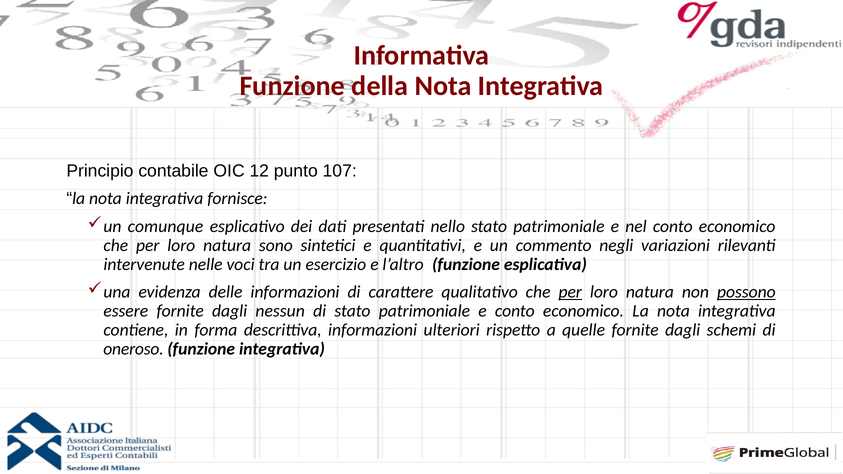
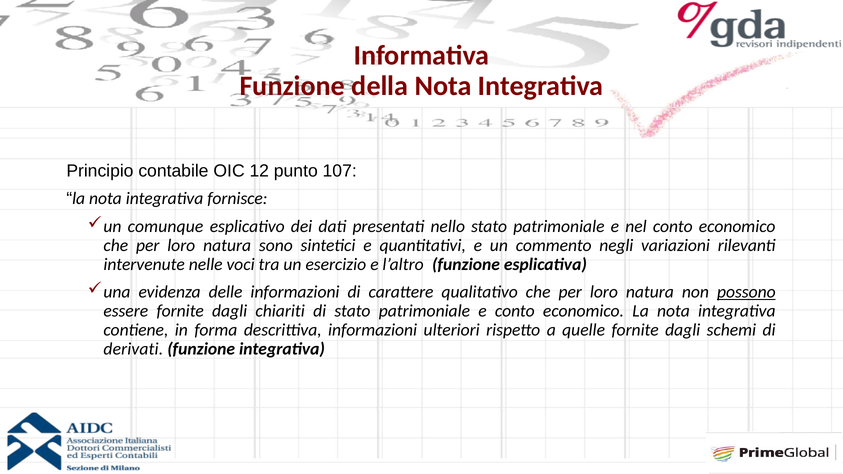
per underline: present -> none (570, 292)
nessun: nessun -> chiariti (280, 311)
oneroso: oneroso -> derivati (133, 349)
